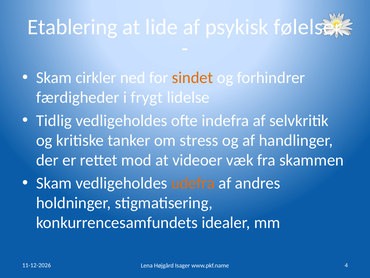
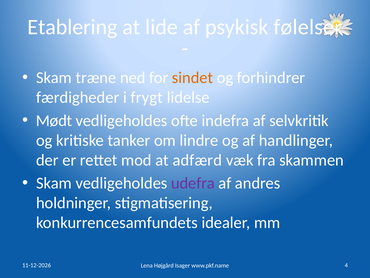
cirkler: cirkler -> træne (96, 78)
Tidlig: Tidlig -> Mødt (54, 120)
stress: stress -> lindre (199, 140)
videoer: videoer -> adfærd (197, 160)
udefra colour: orange -> purple (193, 183)
